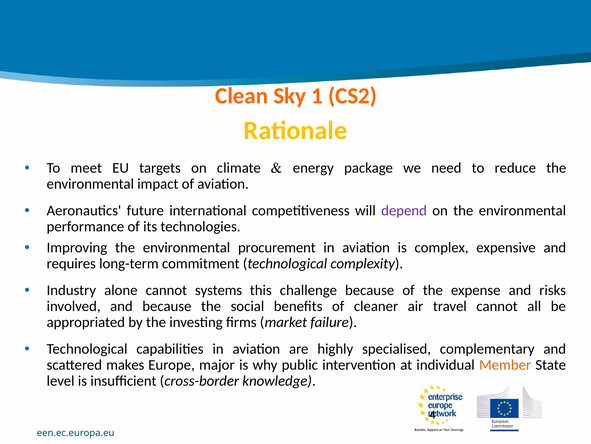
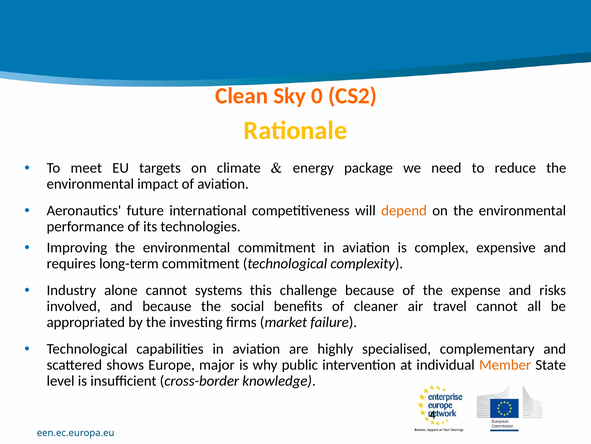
1: 1 -> 0 (317, 96)
depend colour: purple -> orange (404, 210)
environmental procurement: procurement -> commitment (277, 247)
makes: makes -> shows (125, 364)
